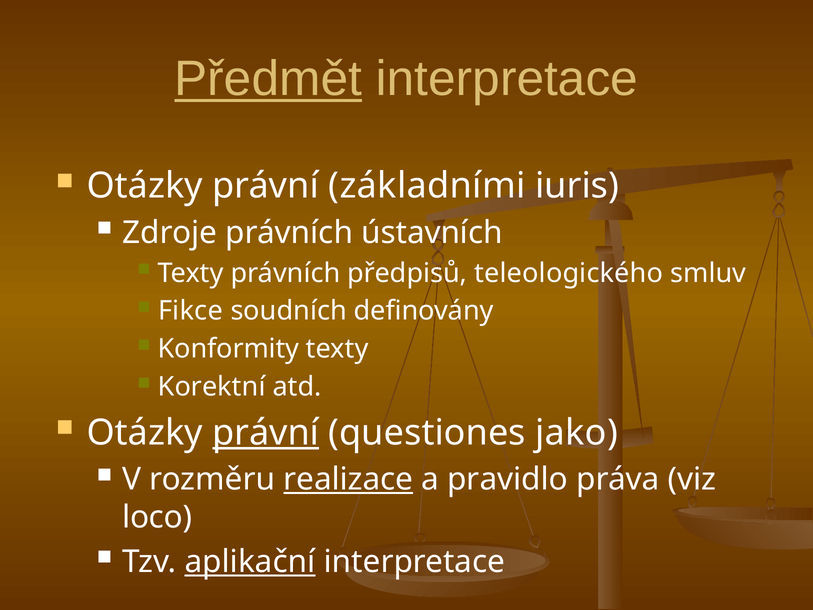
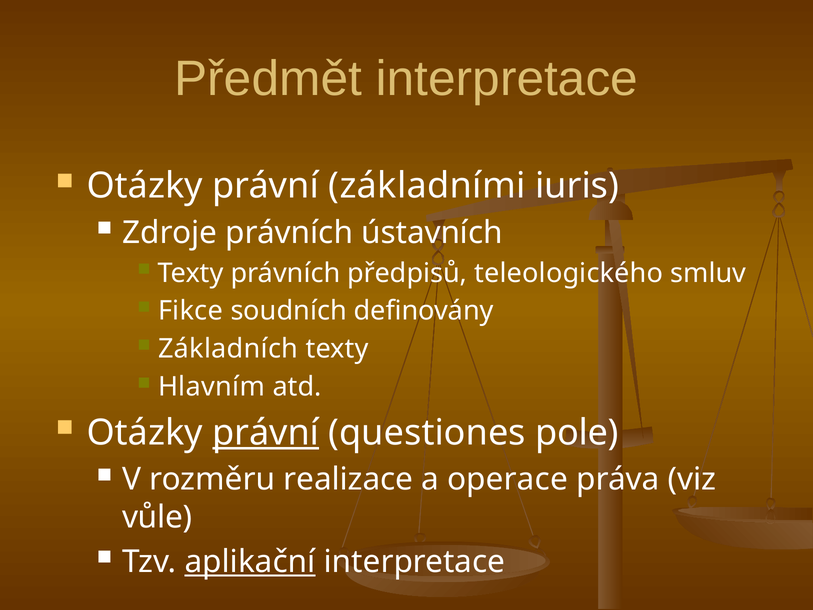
Předmět underline: present -> none (268, 79)
Konformity: Konformity -> Základních (228, 349)
Korektní: Korektní -> Hlavním (212, 387)
jako: jako -> pole (577, 433)
realizace underline: present -> none (348, 479)
pravidlo: pravidlo -> operace (507, 479)
loco: loco -> vůle (157, 517)
